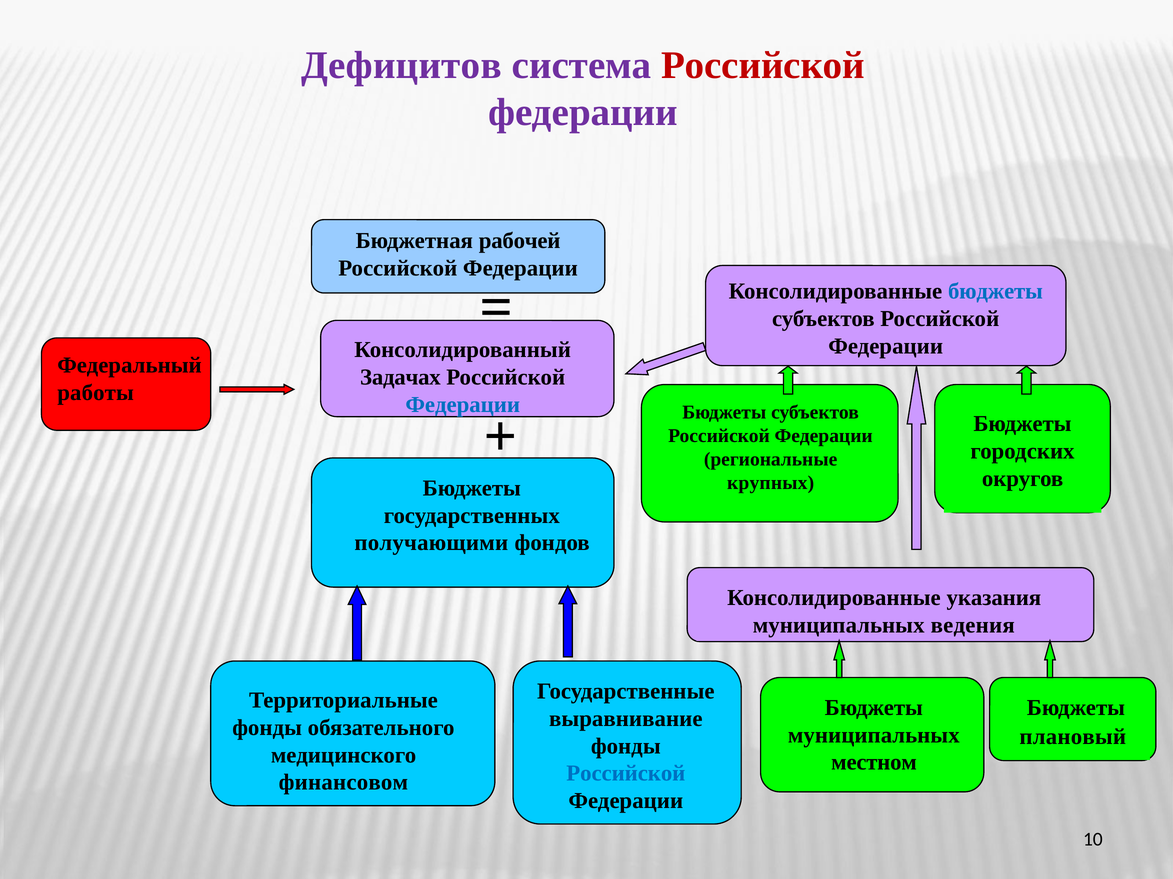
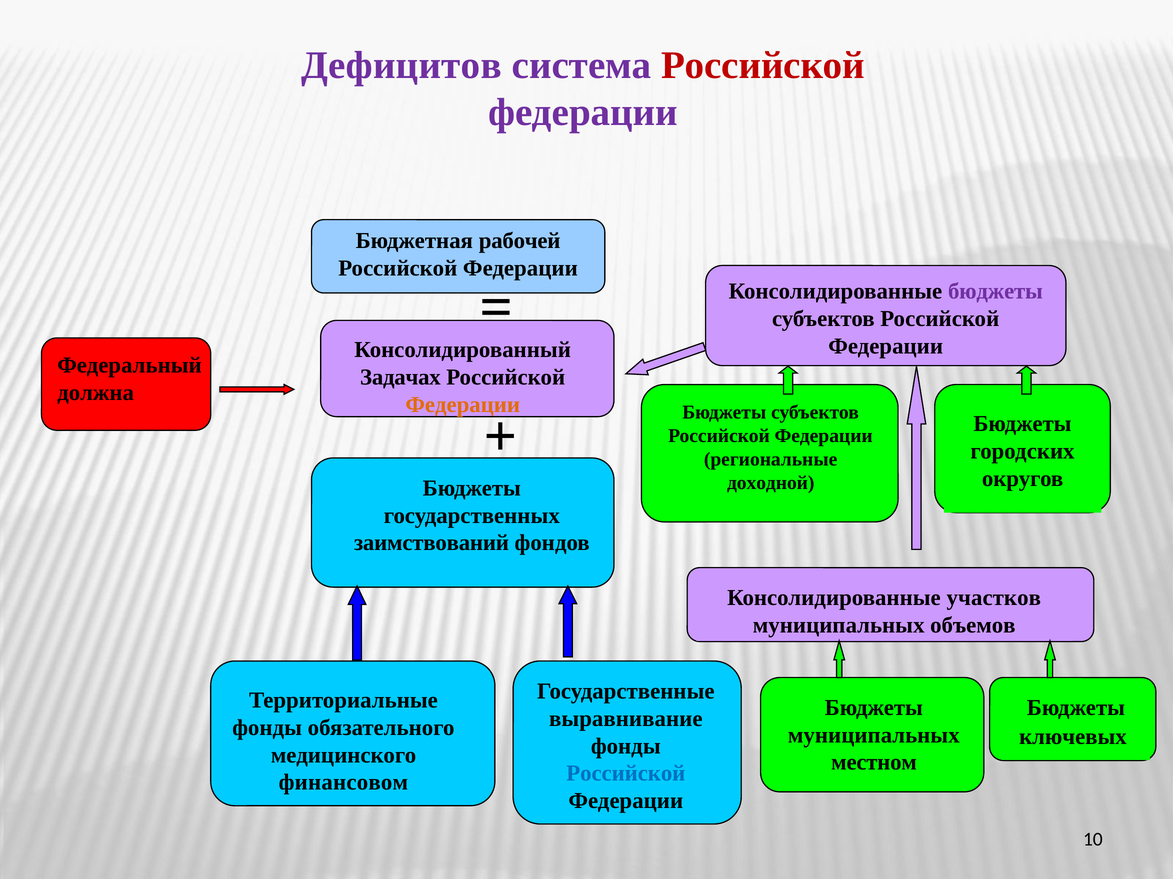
бюджеты colour: blue -> purple (995, 292)
работы: работы -> должна (96, 393)
Федерации colour: blue -> orange (463, 405)
крупных: крупных -> доходной (771, 483)
получающими: получающими -> заимствований (432, 543)
указания: указания -> участков (994, 598)
ведения: ведения -> объемов (973, 626)
плановый: плановый -> ключевых (1073, 737)
